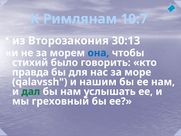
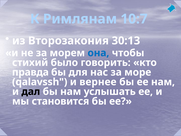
нашим: нашим -> вернее (98, 82)
дал colour: green -> black (31, 91)
греховный: греховный -> становится (60, 101)
